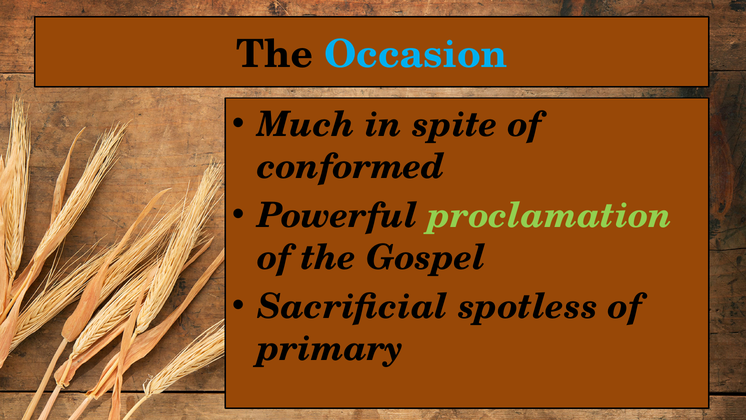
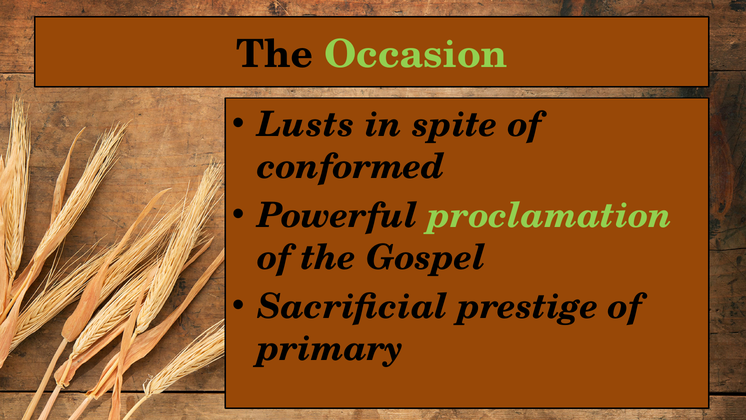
Occasion colour: light blue -> light green (416, 54)
Much: Much -> Lusts (306, 125)
spotless: spotless -> prestige (528, 307)
